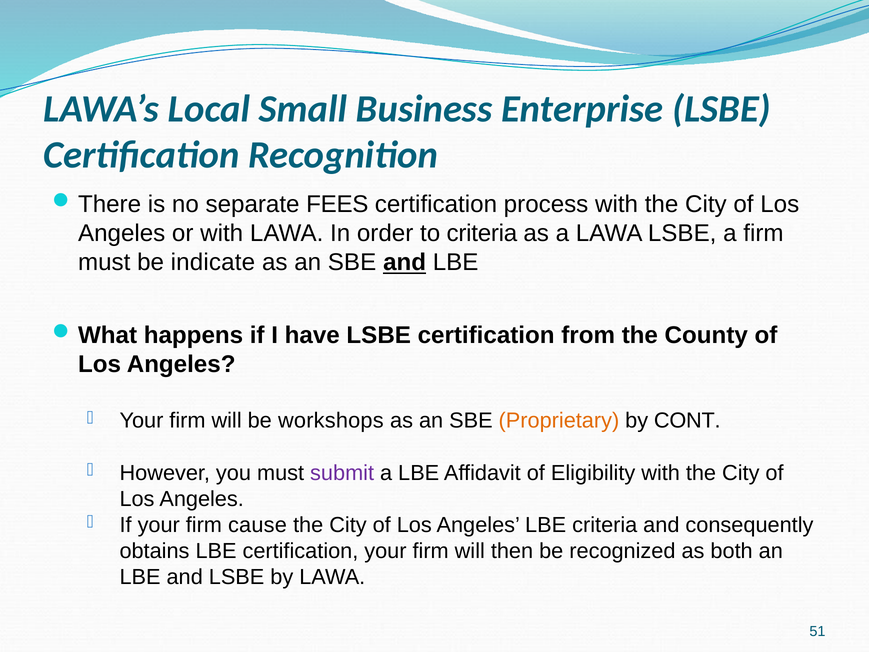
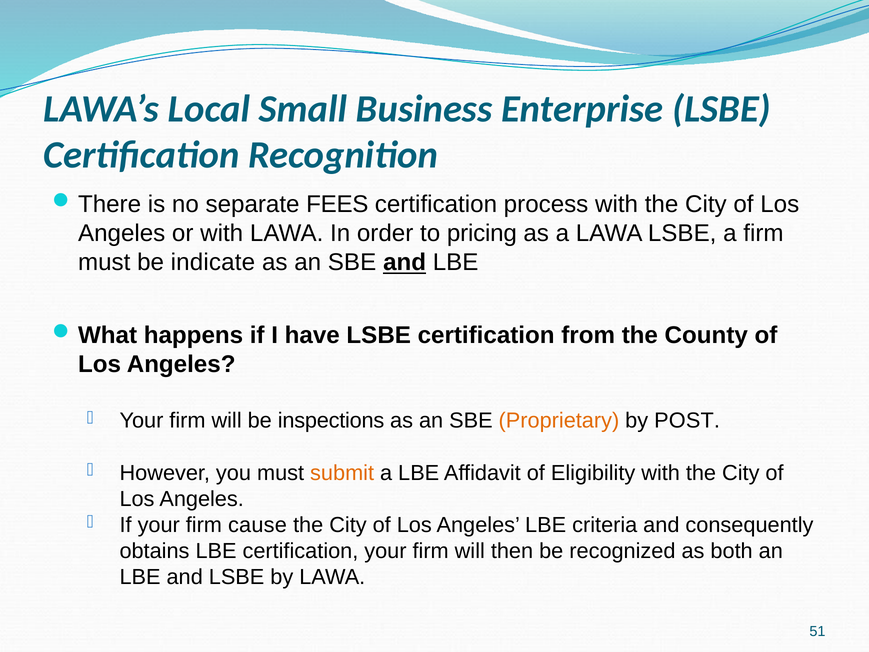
to criteria: criteria -> pricing (482, 233)
workshops: workshops -> inspections (331, 421)
CONT: CONT -> POST (687, 421)
submit colour: purple -> orange (342, 473)
